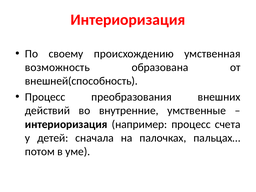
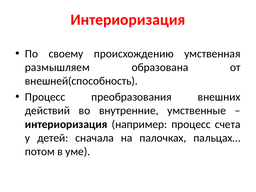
возможность: возможность -> размышляем (57, 67)
